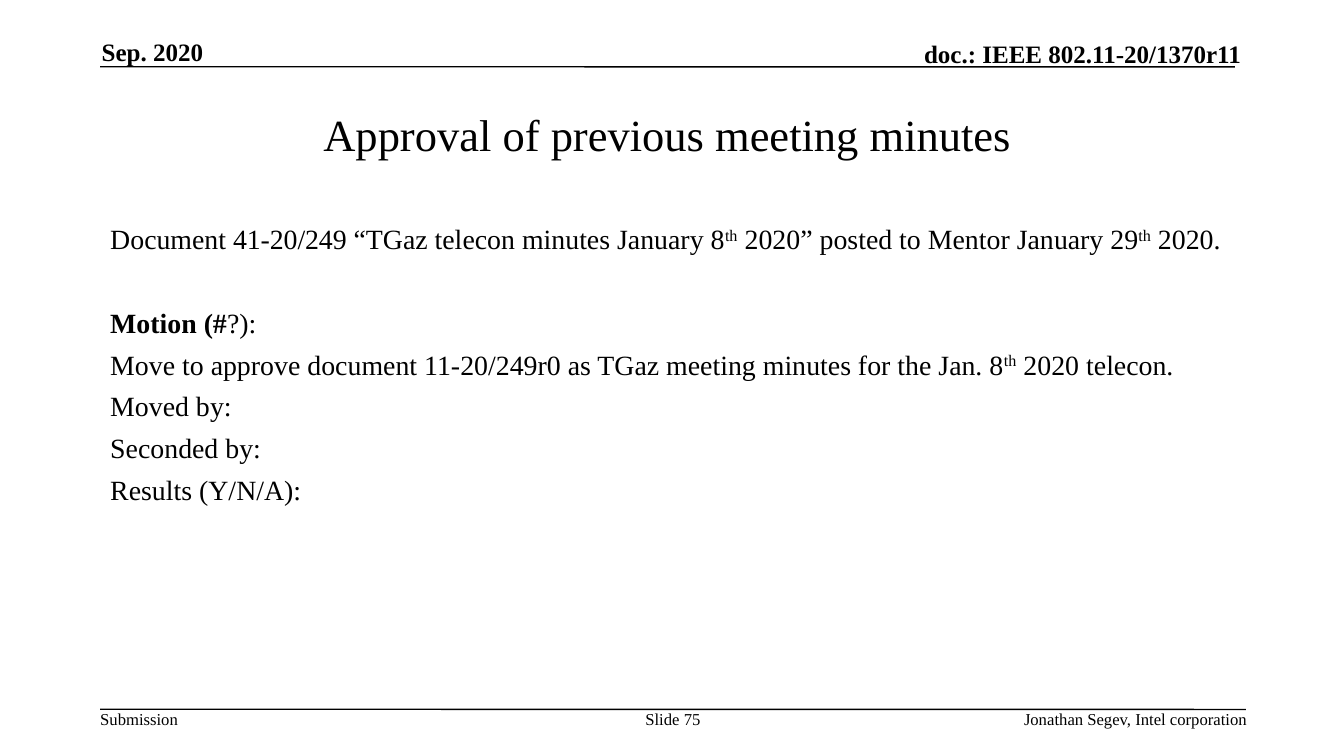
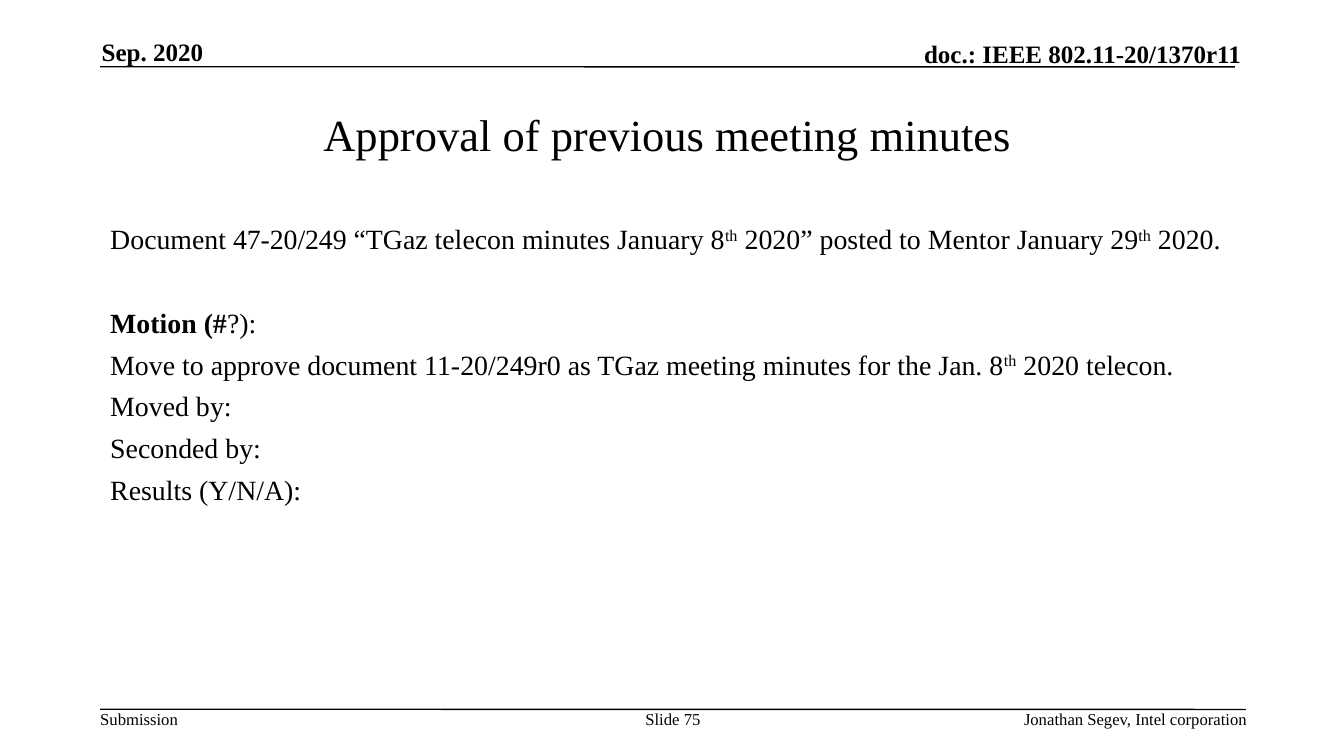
41-20/249: 41-20/249 -> 47-20/249 (290, 241)
